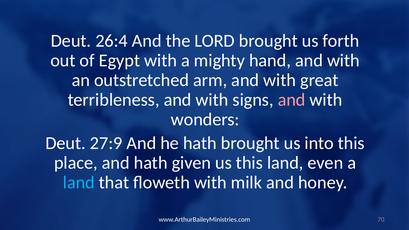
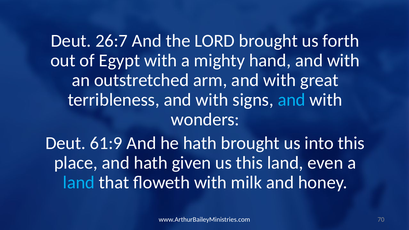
26:4: 26:4 -> 26:7 (112, 41)
and colour: pink -> light blue (292, 100)
27:9: 27:9 -> 61:9 (106, 143)
